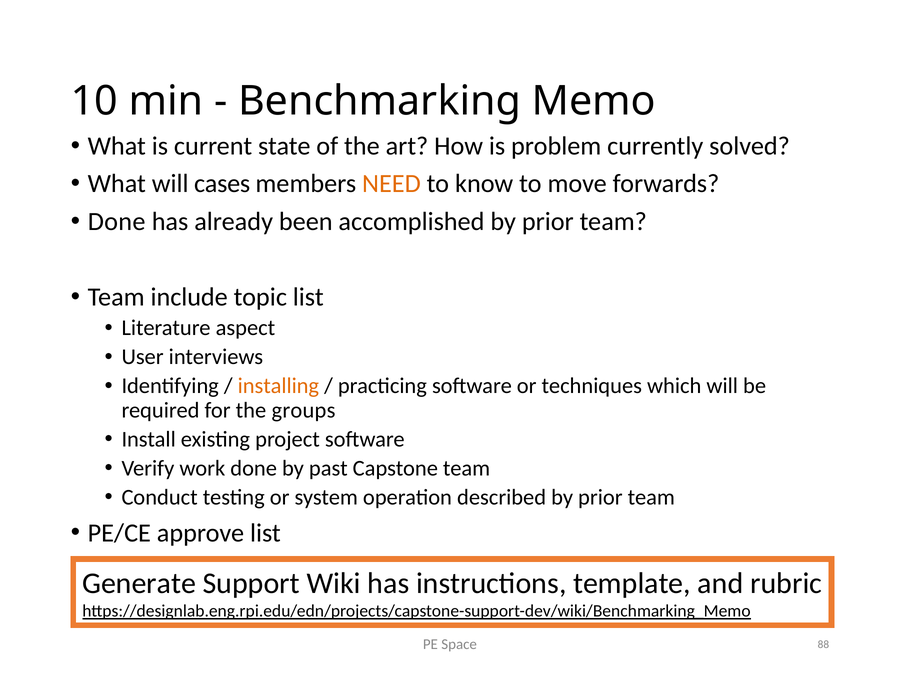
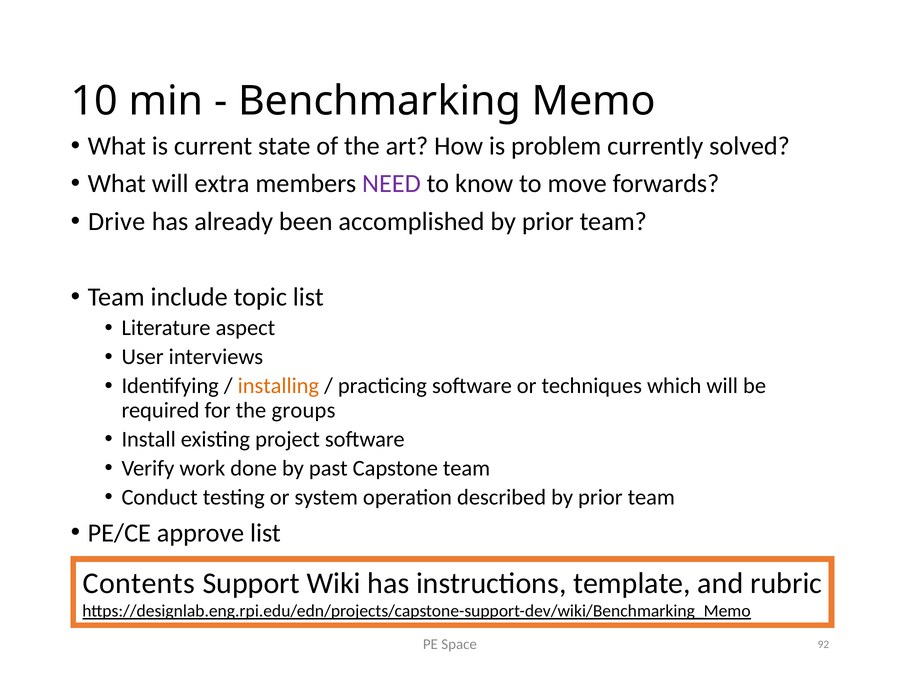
cases: cases -> extra (222, 184)
NEED colour: orange -> purple (391, 184)
Done: Done -> Drive (117, 221)
Generate: Generate -> Contents (139, 584)
88: 88 -> 92 (823, 644)
